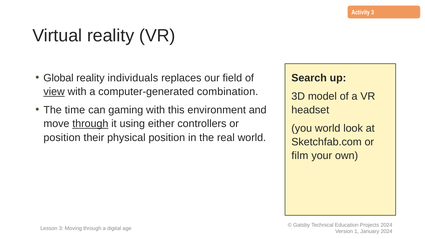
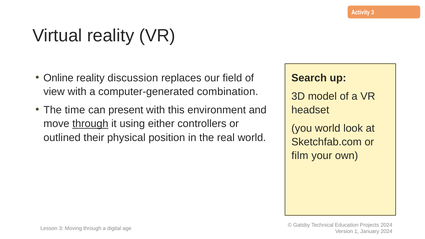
Global: Global -> Online (58, 78)
individuals: individuals -> discussion (133, 78)
view underline: present -> none (54, 92)
gaming: gaming -> present (126, 110)
position: position -> outlined (62, 138)
